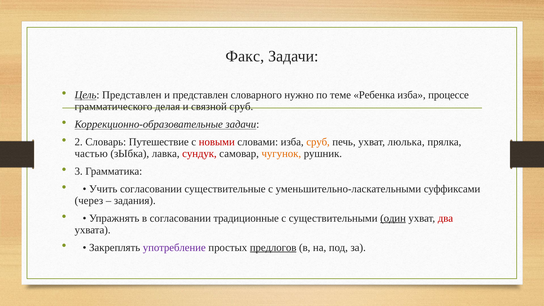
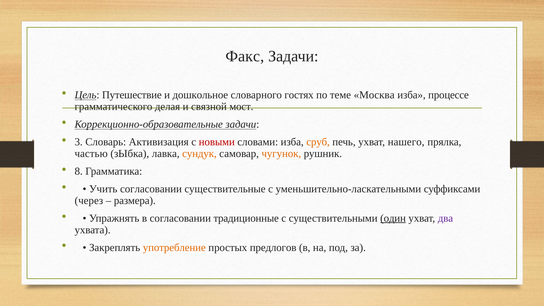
Цель Представлен: Представлен -> Путешествие (132, 95)
и представлен: представлен -> дошкольное (200, 95)
нужно: нужно -> гостях (299, 95)
Ребенка: Ребенка -> Москва (374, 95)
связной сруб: сруб -> мост (241, 107)
2: 2 -> 3 (79, 142)
Путешествие: Путешествие -> Активизация (159, 142)
люлька: люлька -> нашего (406, 142)
сундук colour: red -> orange (199, 154)
3: 3 -> 8 (79, 171)
задания: задания -> размера (135, 201)
два colour: red -> purple (445, 218)
употребление colour: purple -> orange (174, 247)
предлогов underline: present -> none (273, 247)
